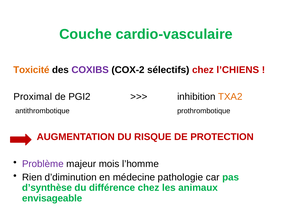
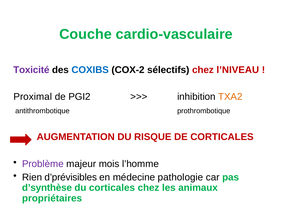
Toxicité colour: orange -> purple (31, 70)
COXIBS colour: purple -> blue (90, 70)
l’CHIENS: l’CHIENS -> l’NIVEAU (238, 70)
DE PROTECTION: PROTECTION -> CORTICALES (222, 137)
d’diminution: d’diminution -> d’prévisibles (71, 177)
du différence: différence -> corticales (112, 188)
envisageable: envisageable -> propriétaires (52, 198)
